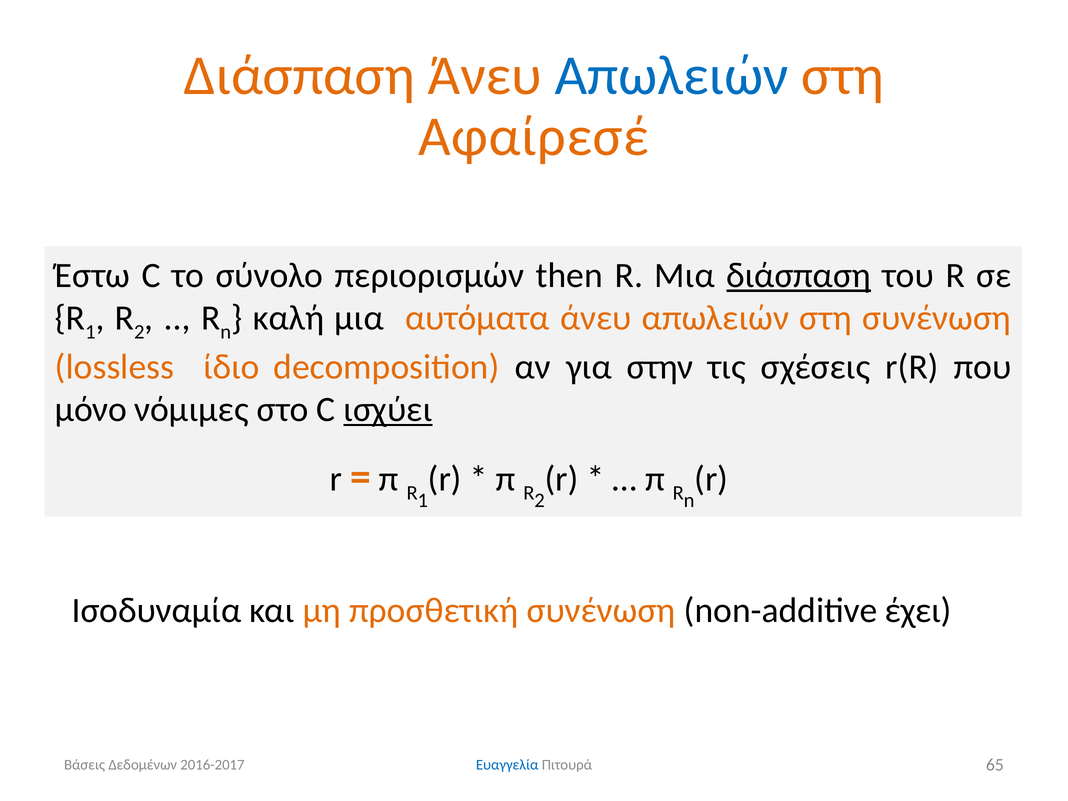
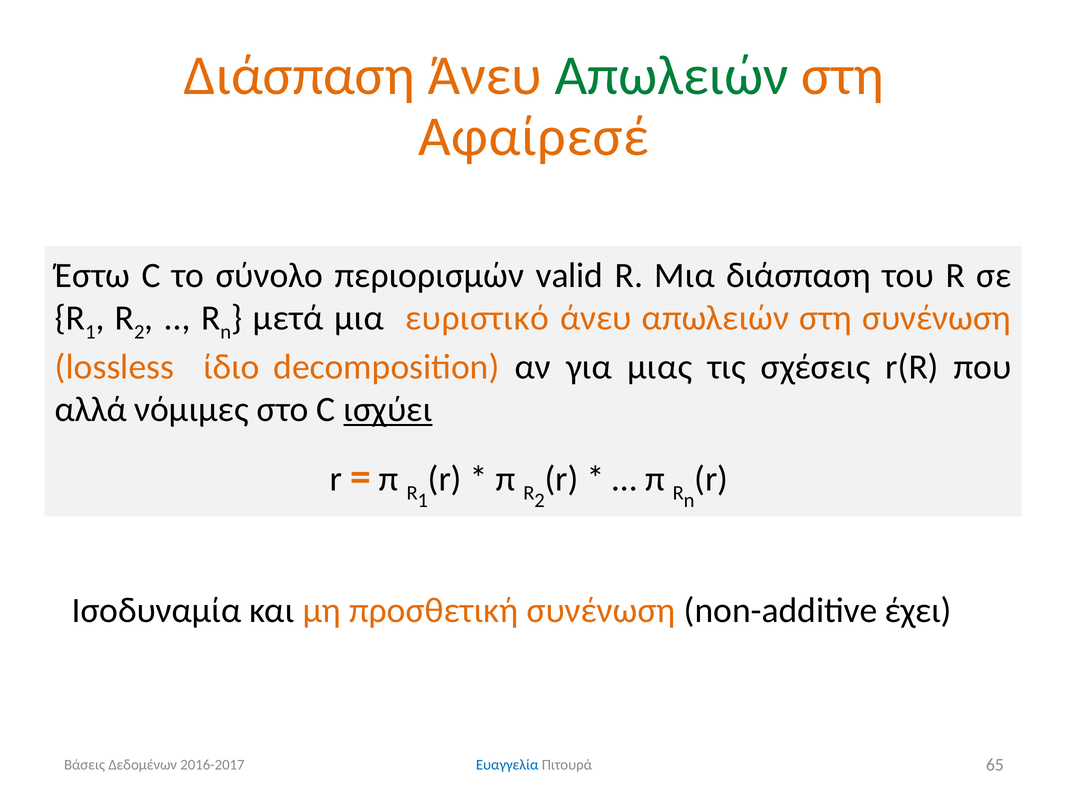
Απωλειών colour: blue -> green (672, 76)
then: then -> valid (569, 275)
διάσπαση underline: present -> none (799, 275)
καλή: καλή -> μετά (288, 318)
αυτόματα: αυτόματα -> ευριστικό (477, 318)
στην: στην -> μιας (660, 367)
μόνο: μόνο -> αλλά (91, 410)
